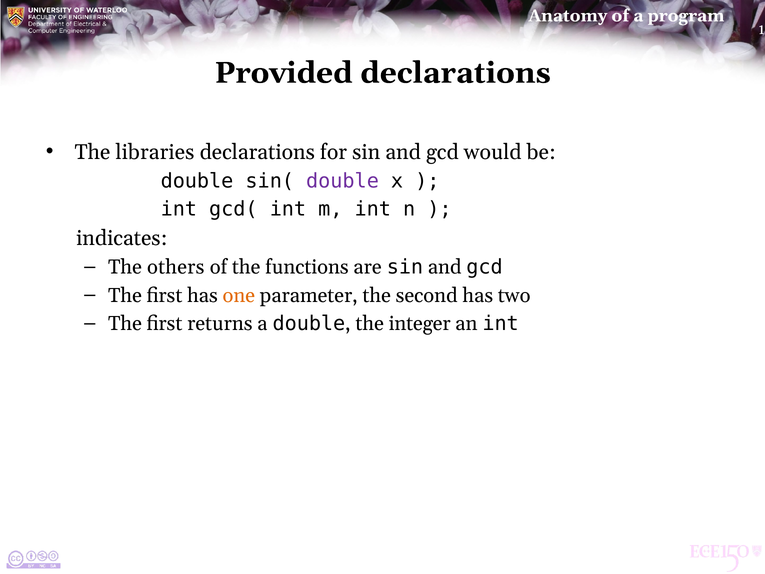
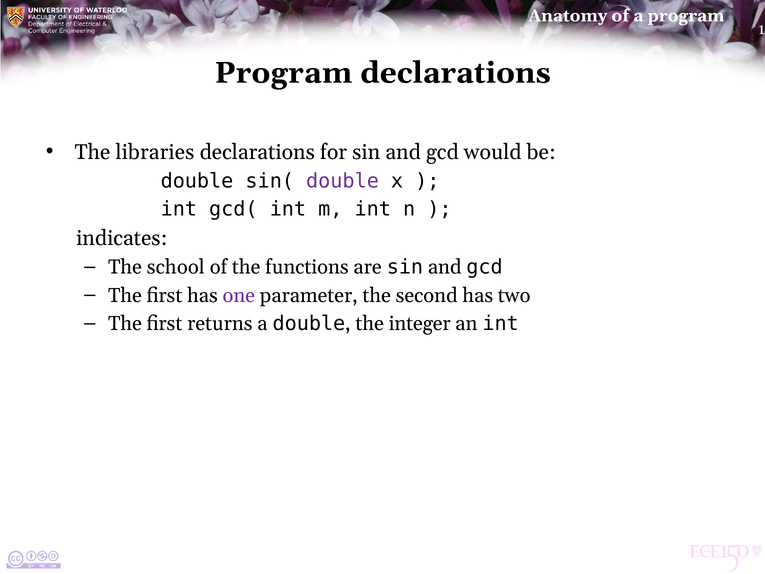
Provided: Provided -> Program (283, 73)
others: others -> school (176, 267)
one colour: orange -> purple (239, 295)
